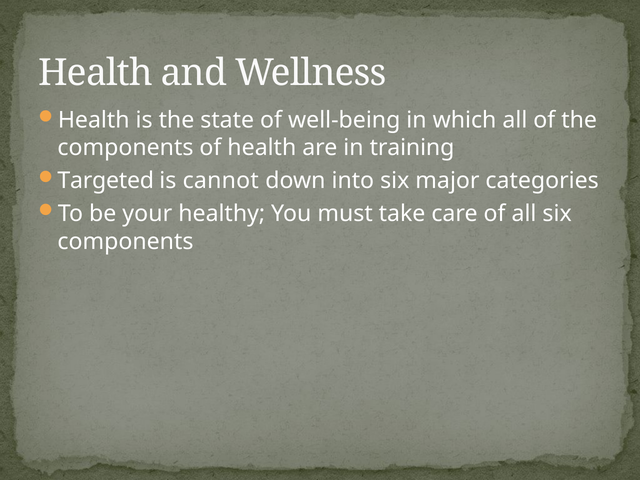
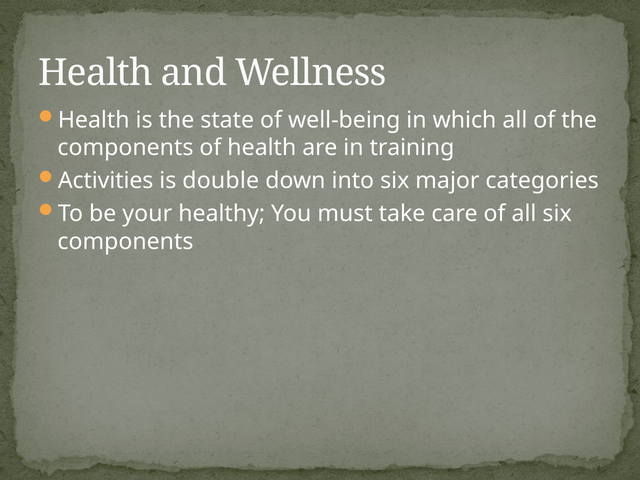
Targeted: Targeted -> Activities (106, 181)
cannot: cannot -> double (221, 181)
